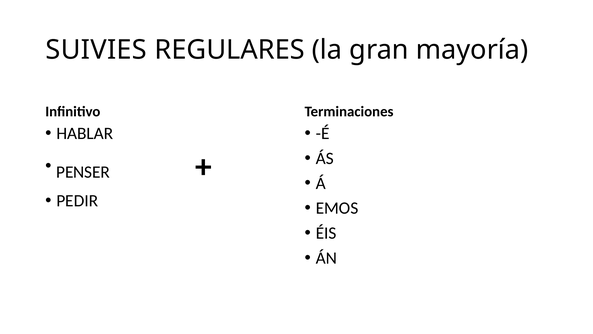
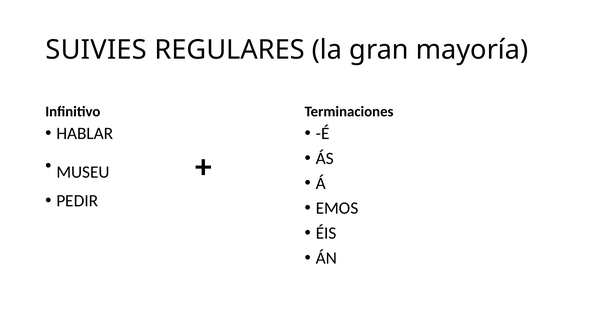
PENSER: PENSER -> MUSEU (83, 172)
